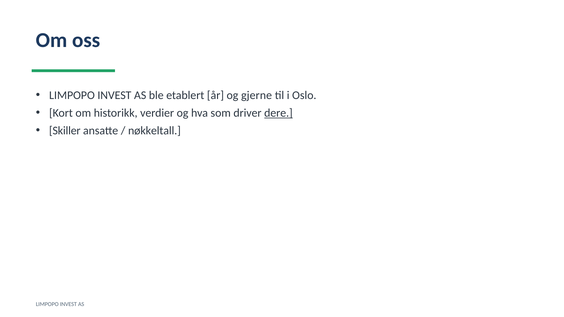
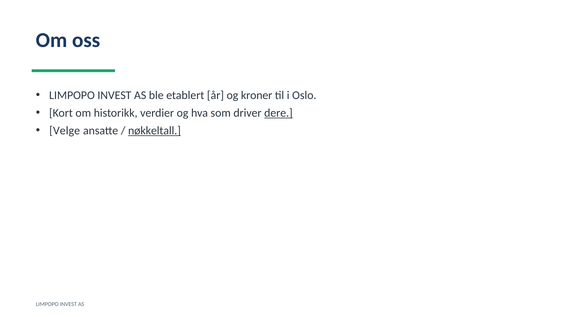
gjerne: gjerne -> kroner (257, 96)
Skiller: Skiller -> Velge (65, 131)
nøkkeltall underline: none -> present (154, 131)
